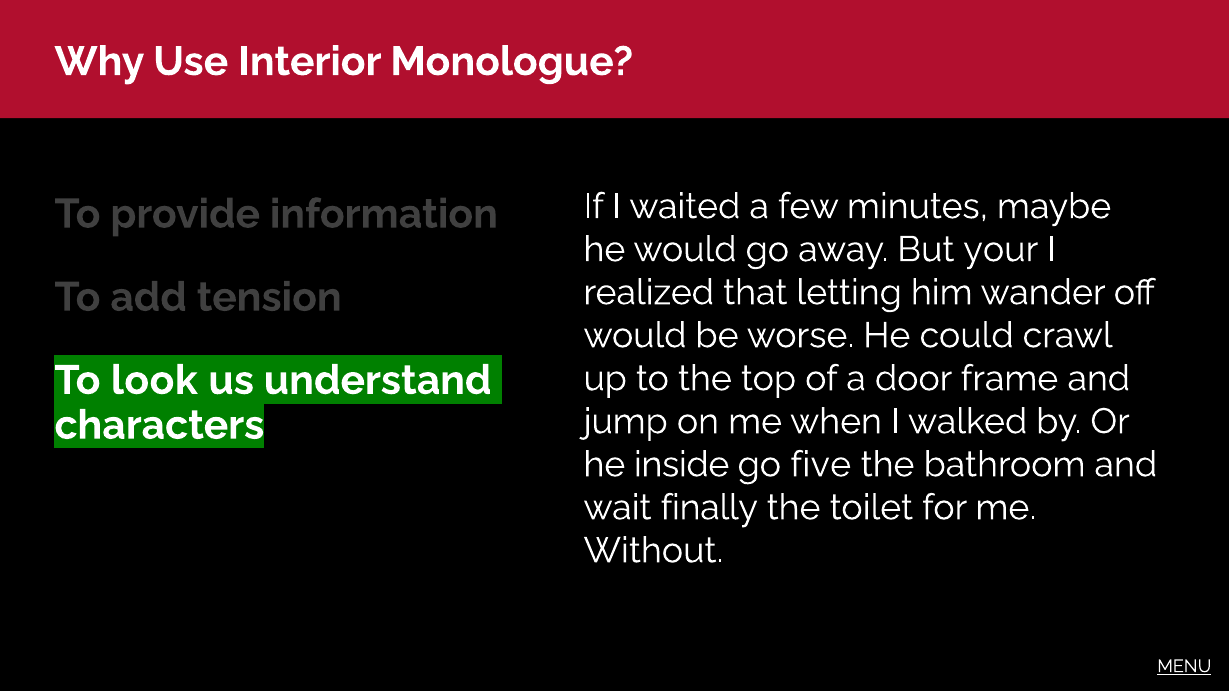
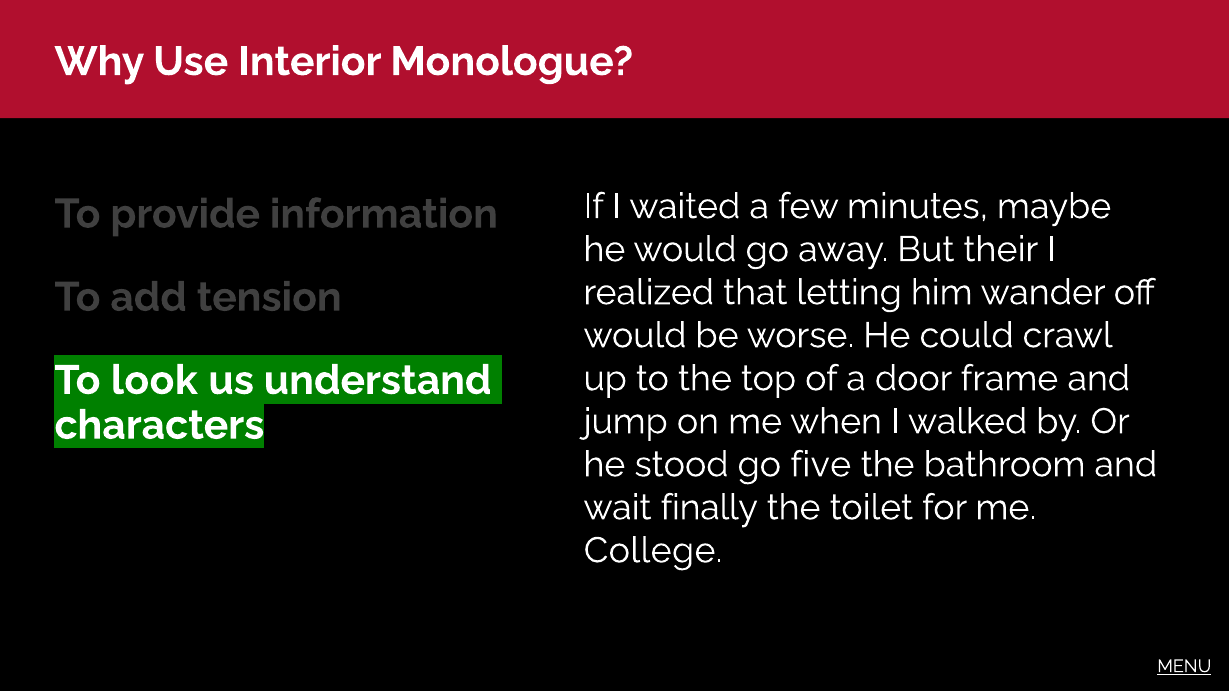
your: your -> their (1001, 250)
inside: inside -> stood (682, 465)
Without: Without -> College (653, 551)
